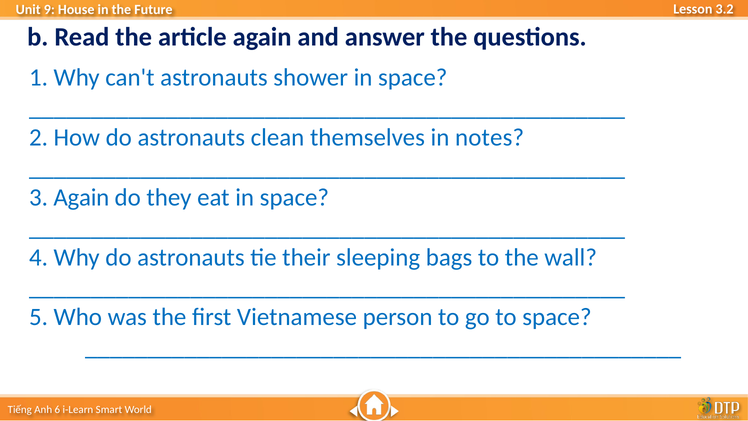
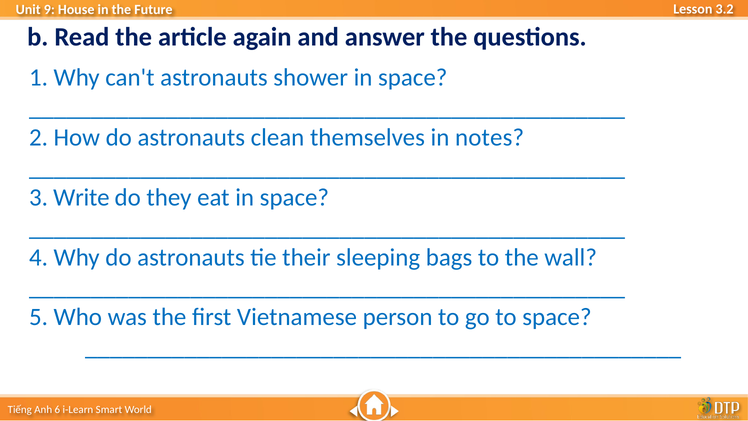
3 Again: Again -> Write (81, 197)
